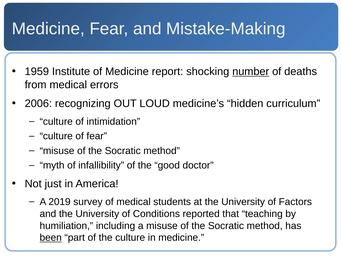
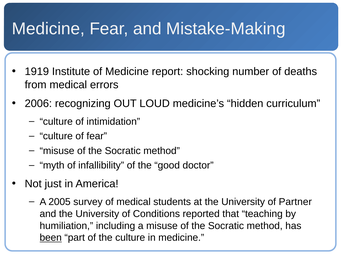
1959: 1959 -> 1919 (37, 72)
number underline: present -> none (251, 72)
2019: 2019 -> 2005 (60, 202)
Factors: Factors -> Partner (295, 202)
